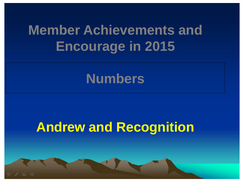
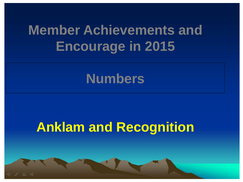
Andrew: Andrew -> Anklam (61, 127)
